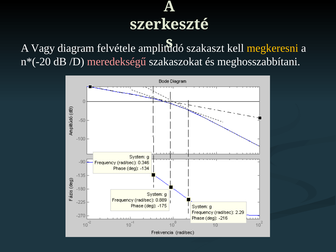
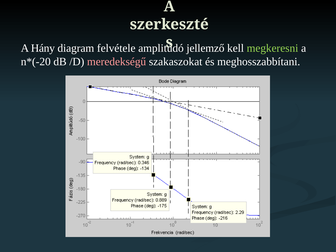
Vagy: Vagy -> Hány (43, 48)
szakaszt: szakaszt -> jellemző (205, 48)
megkeresni colour: yellow -> light green (273, 48)
